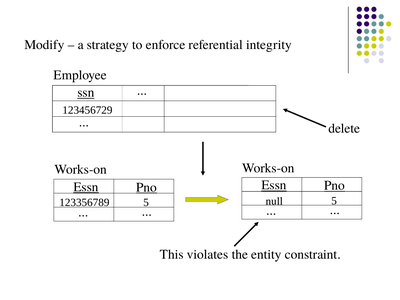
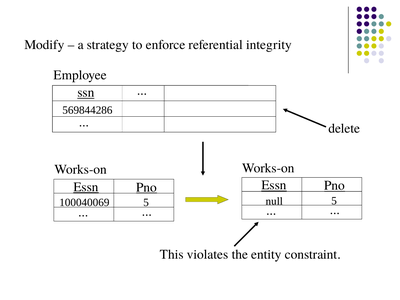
123456729: 123456729 -> 569844286 (87, 110)
123356789: 123356789 -> 100040069 (84, 203)
